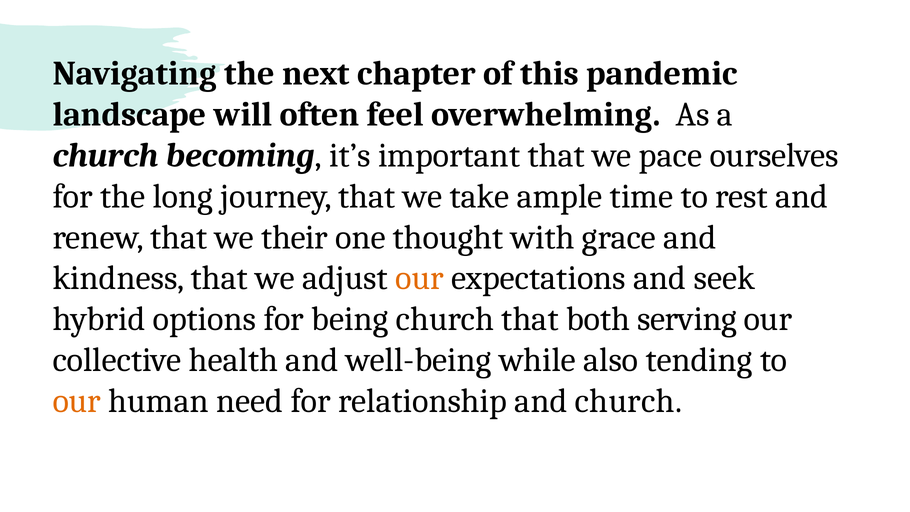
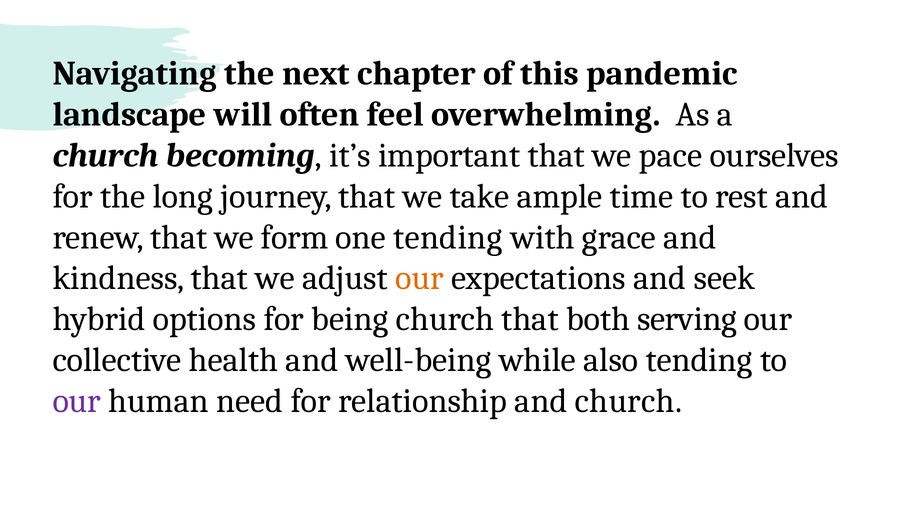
their: their -> form (295, 237)
one thought: thought -> tending (448, 237)
our colour: orange -> purple (77, 401)
